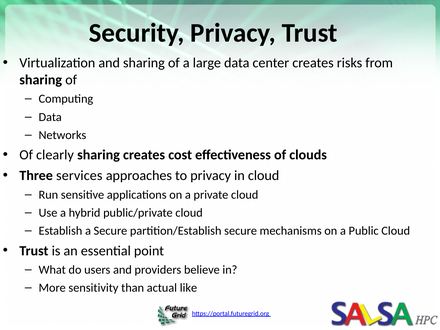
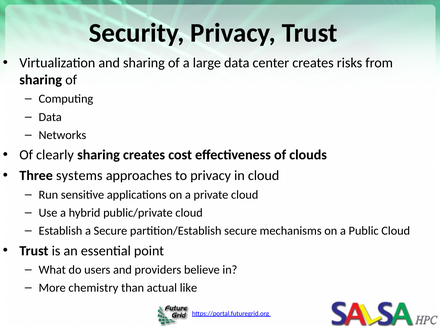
services: services -> systems (79, 176)
sensitivity: sensitivity -> chemistry (93, 288)
